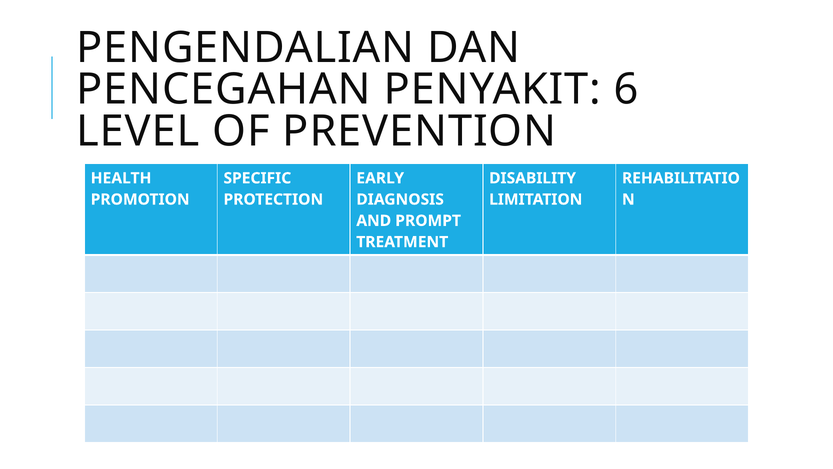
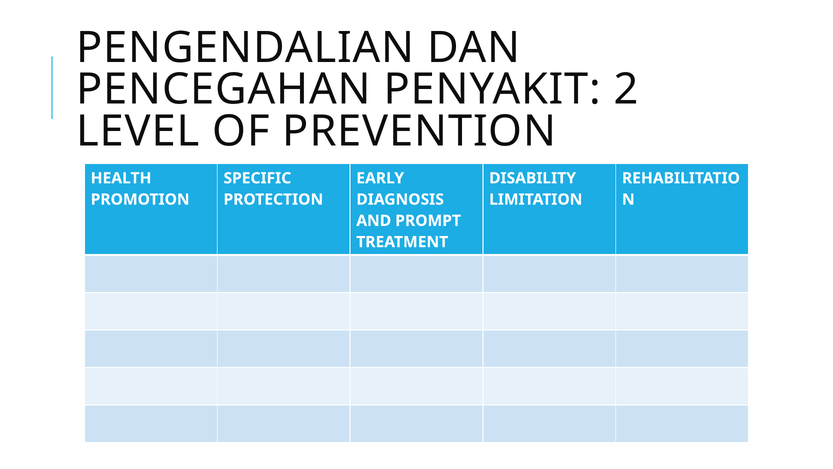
6: 6 -> 2 (626, 89)
